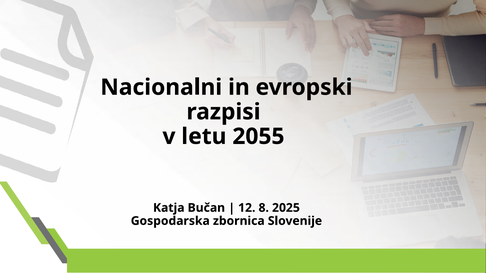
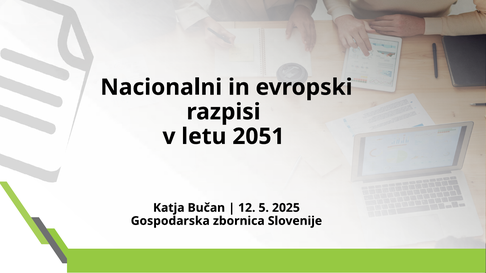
2055: 2055 -> 2051 (258, 137)
8: 8 -> 5 (264, 208)
